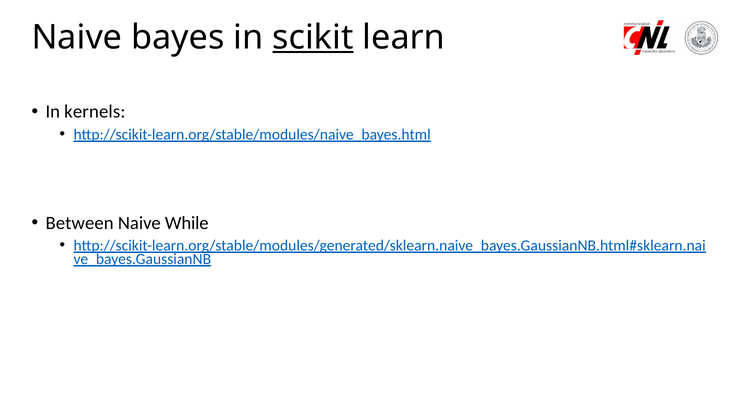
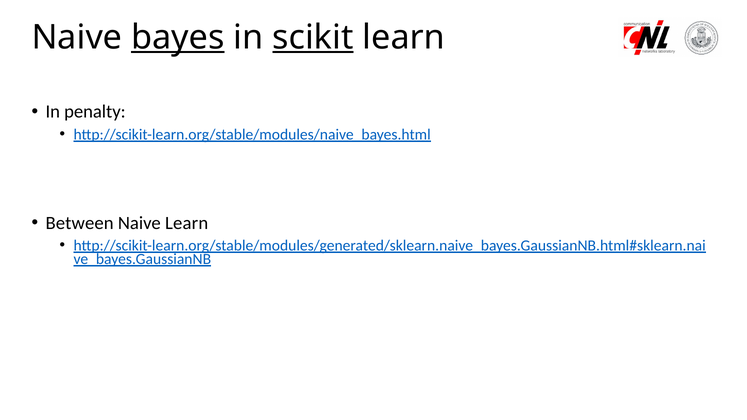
bayes underline: none -> present (178, 37)
kernels: kernels -> penalty (95, 112)
Naive While: While -> Learn (187, 223)
